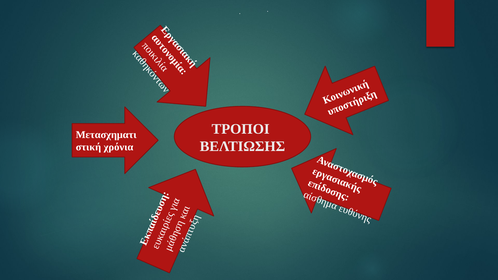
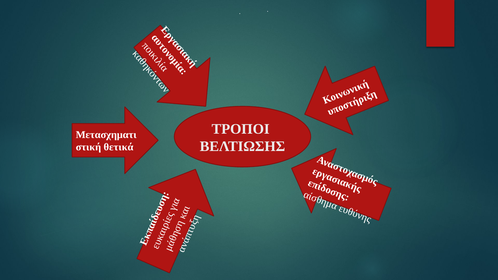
χρόνια: χρόνια -> θετικά (119, 147)
